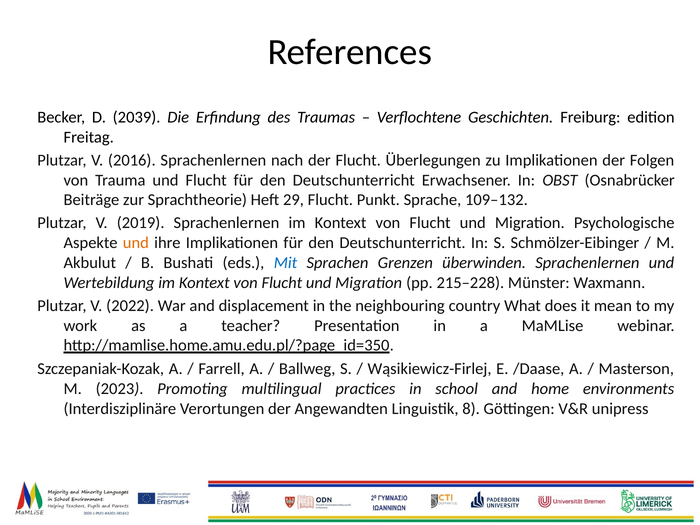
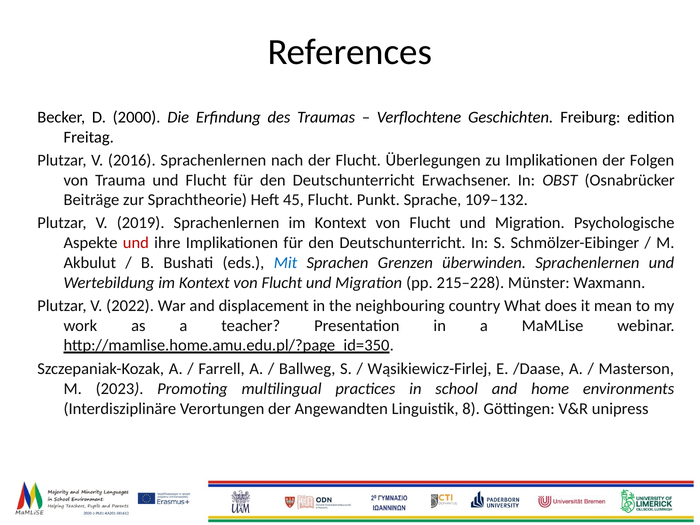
2039: 2039 -> 2000 (137, 117)
29: 29 -> 45 (293, 200)
und colour: orange -> red (136, 243)
